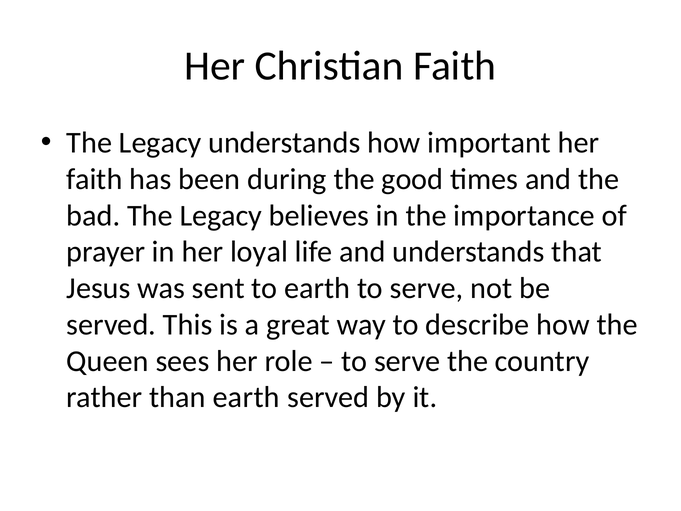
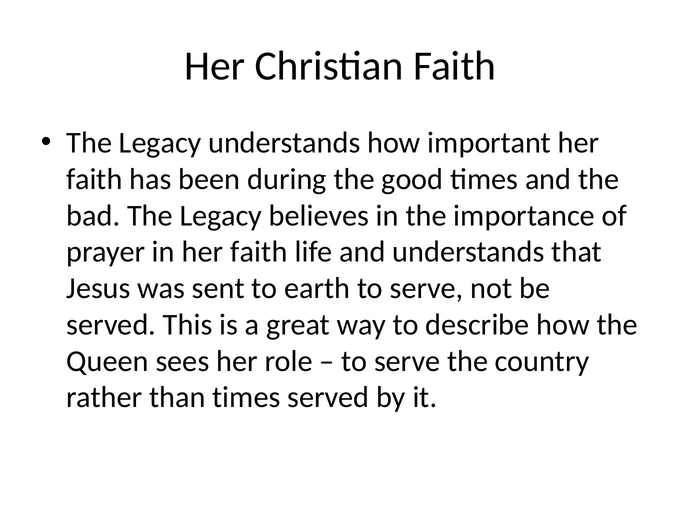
in her loyal: loyal -> faith (259, 252)
than earth: earth -> times (246, 397)
